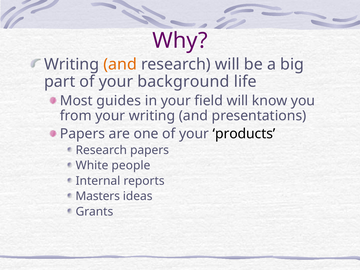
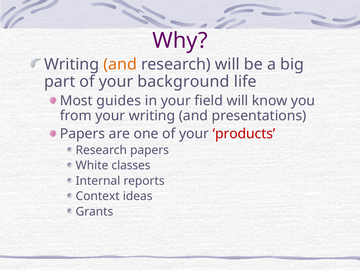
products colour: black -> red (244, 134)
people: people -> classes (131, 166)
Masters: Masters -> Context (98, 196)
